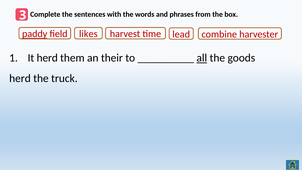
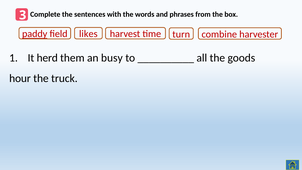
lead: lead -> turn (181, 34)
their: their -> busy (112, 58)
all underline: present -> none (202, 58)
herd: herd -> hour (20, 78)
